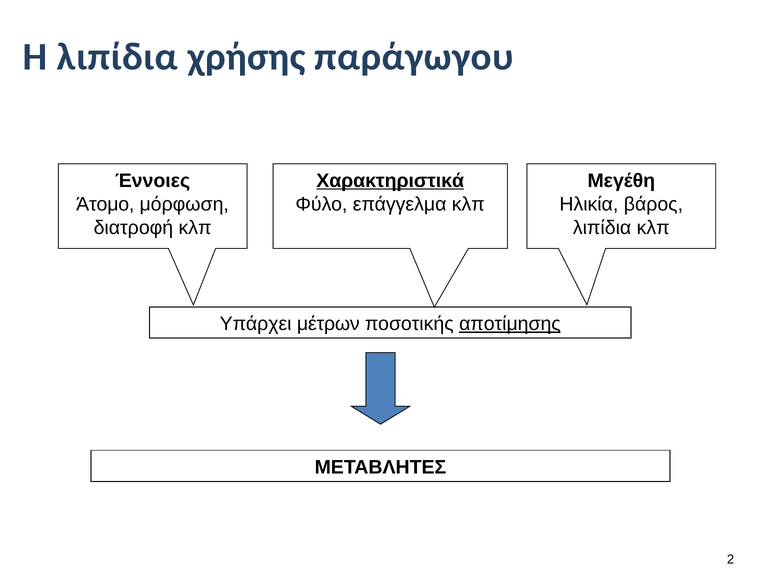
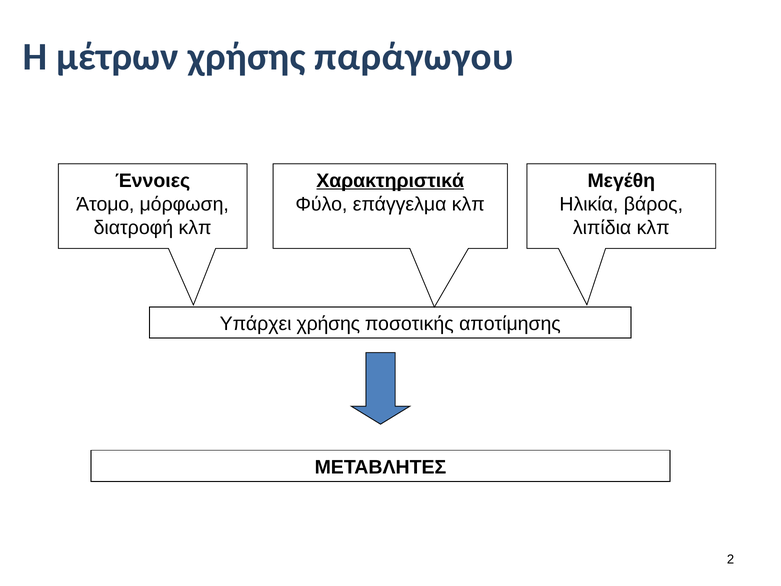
Η λιπίδια: λιπίδια -> μέτρων (117, 57)
Υπάρχει μέτρων: μέτρων -> χρήσης (328, 324)
αποτίμησης underline: present -> none (510, 324)
